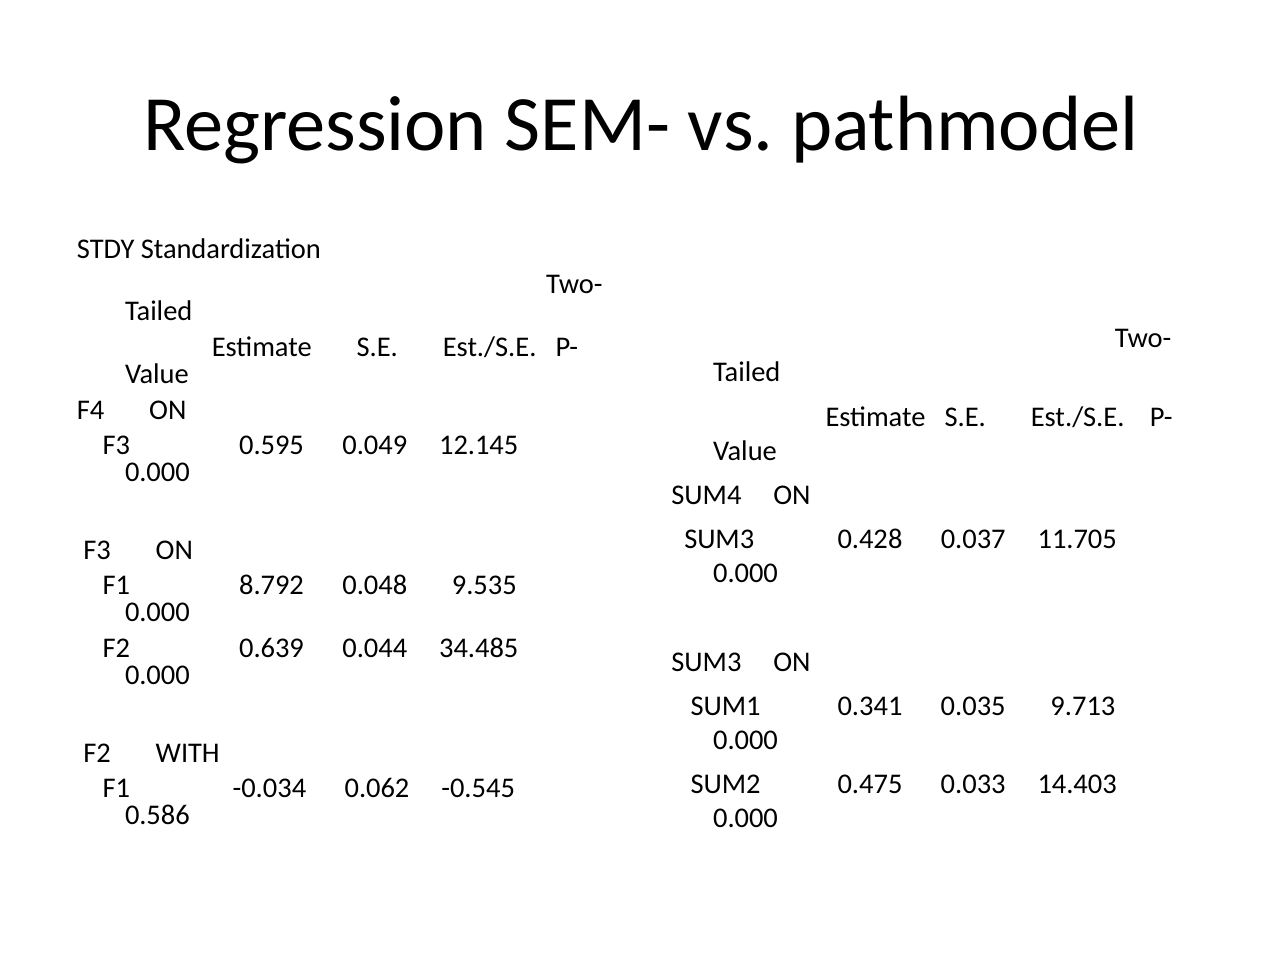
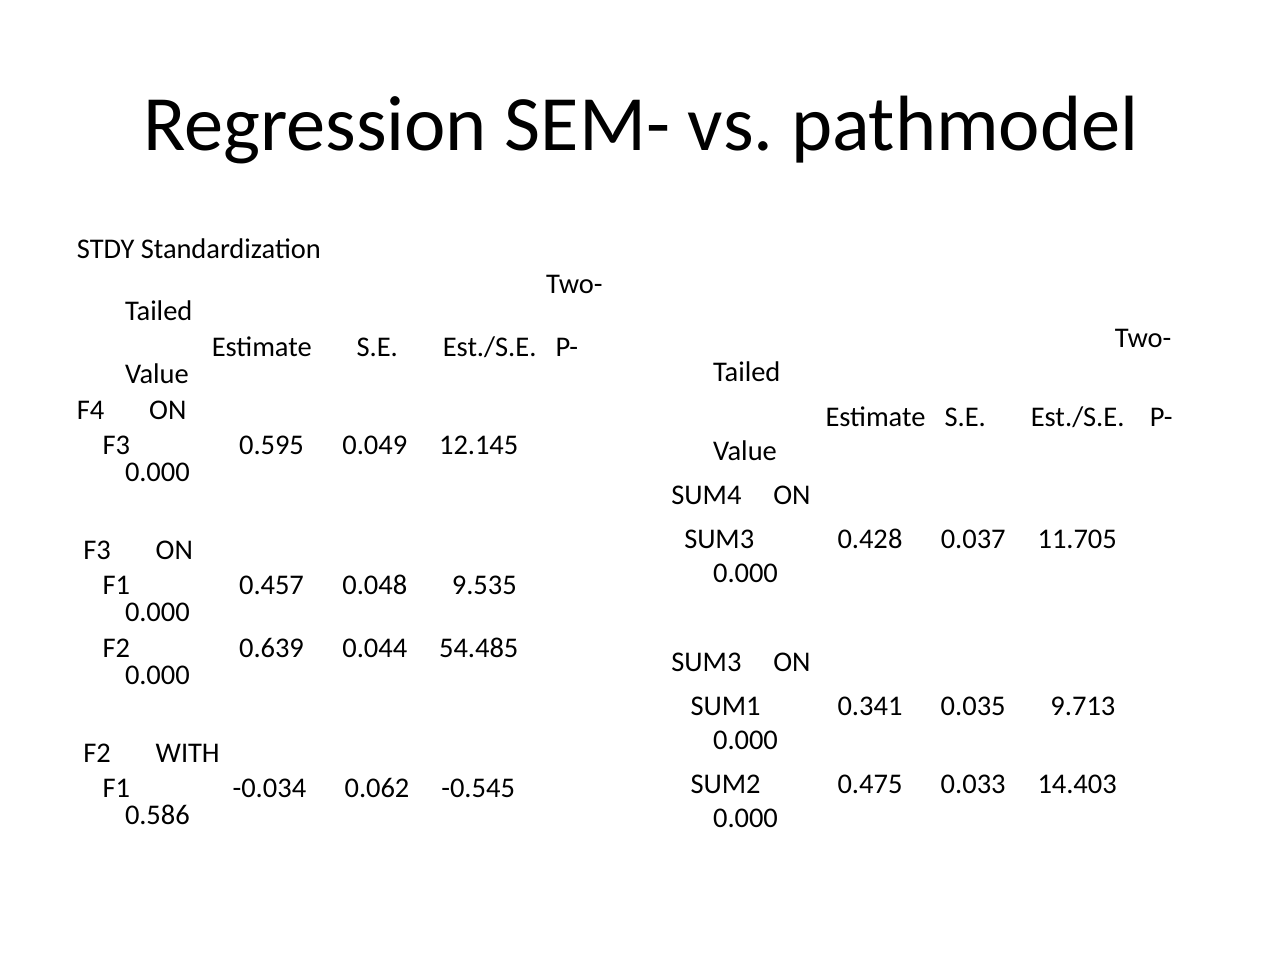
8.792: 8.792 -> 0.457 (272, 585)
34.485: 34.485 -> 54.485 (479, 648)
